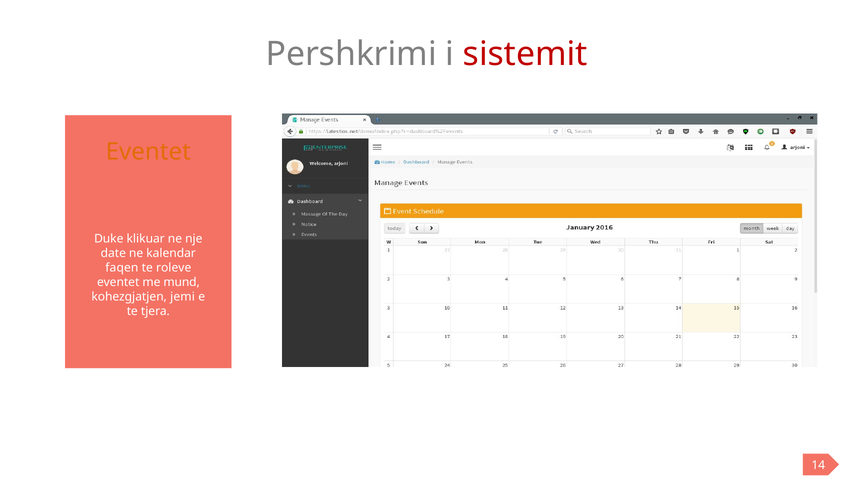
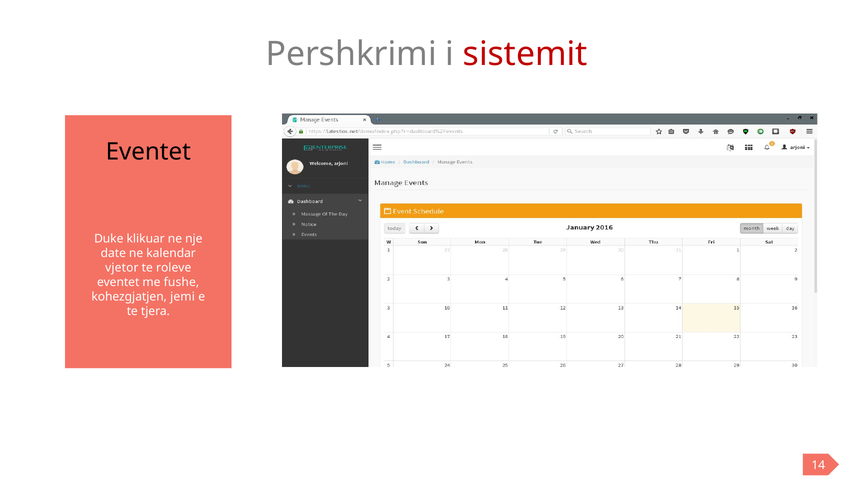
Eventet colour: orange -> black (148, 152)
faqen: faqen -> vjetor (122, 268)
mund: mund -> fushe (181, 282)
